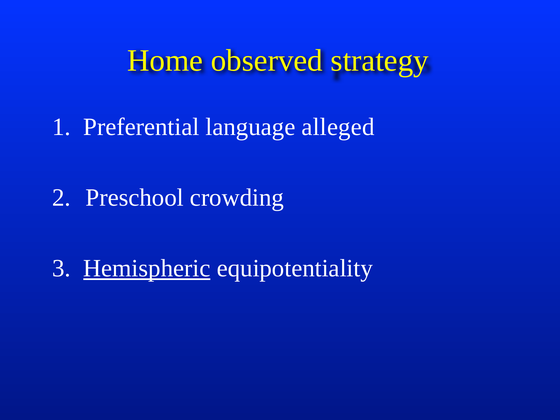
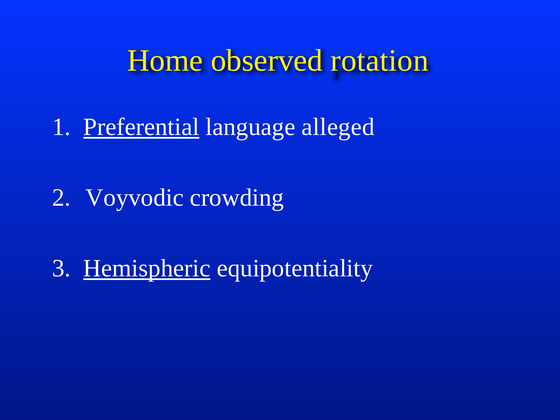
strategy: strategy -> rotation (380, 60)
Preferential underline: none -> present (141, 127)
Preschool: Preschool -> Voyvodic (135, 198)
